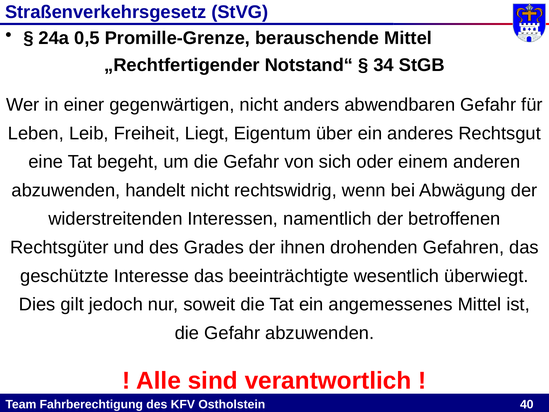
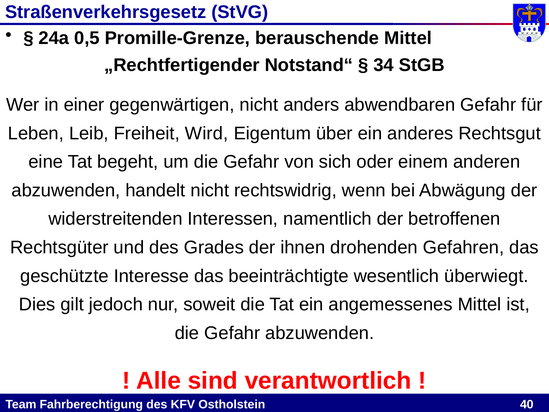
Liegt: Liegt -> Wird (207, 133)
